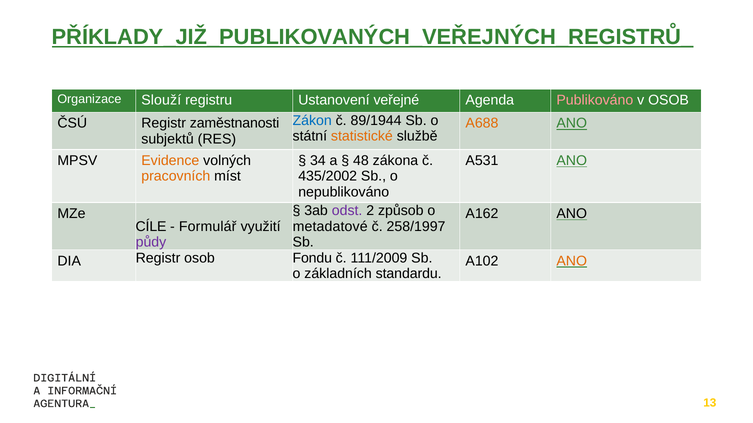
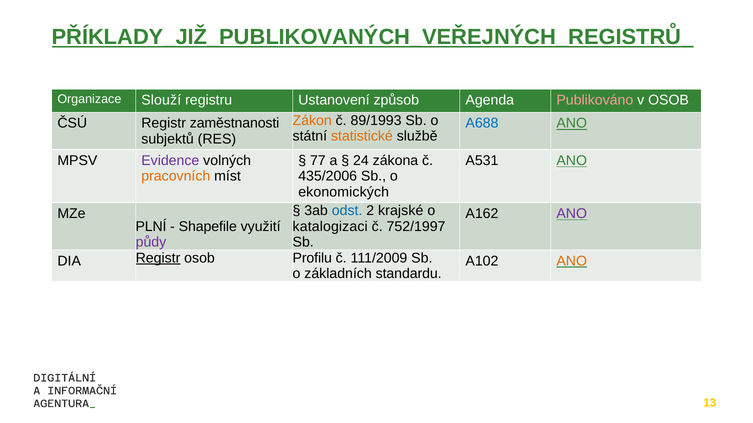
veřejné: veřejné -> způsob (396, 100)
Zákon colour: blue -> orange (312, 121)
89/1944: 89/1944 -> 89/1993 (376, 121)
A688 colour: orange -> blue (482, 123)
Evidence colour: orange -> purple (170, 161)
34: 34 -> 77 (318, 161)
48: 48 -> 24 (361, 161)
435/2002: 435/2002 -> 435/2006 (328, 176)
nepublikováno: nepublikováno -> ekonomických (344, 192)
odst colour: purple -> blue (347, 211)
způsob: způsob -> krajské (401, 211)
ANO colour: black -> purple (572, 214)
CÍLE: CÍLE -> PLNÍ (151, 227)
Formulář: Formulář -> Shapefile (208, 227)
metadatové: metadatové -> katalogizaci (330, 227)
258/1997: 258/1997 -> 752/1997 (416, 227)
Registr underline: none -> present (158, 258)
Fondu: Fondu -> Profilu (312, 258)
